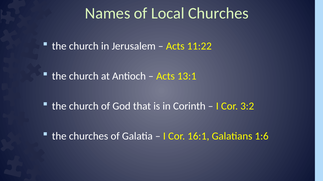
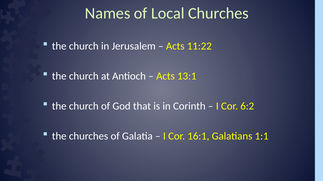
3:2: 3:2 -> 6:2 (247, 106)
1:6: 1:6 -> 1:1 (262, 137)
